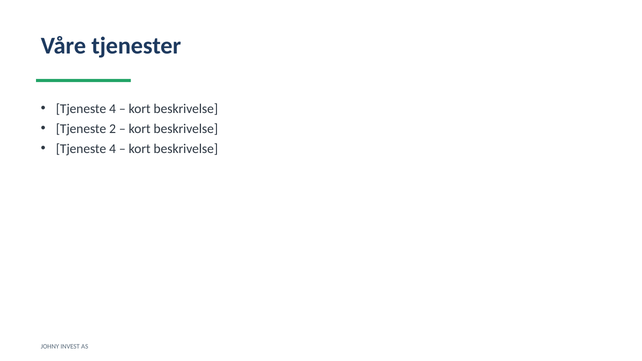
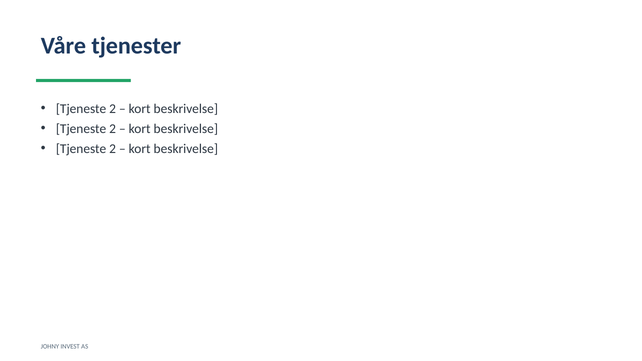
4: 4 -> 2 (113, 109)
4: 4 -> 2 (113, 149)
